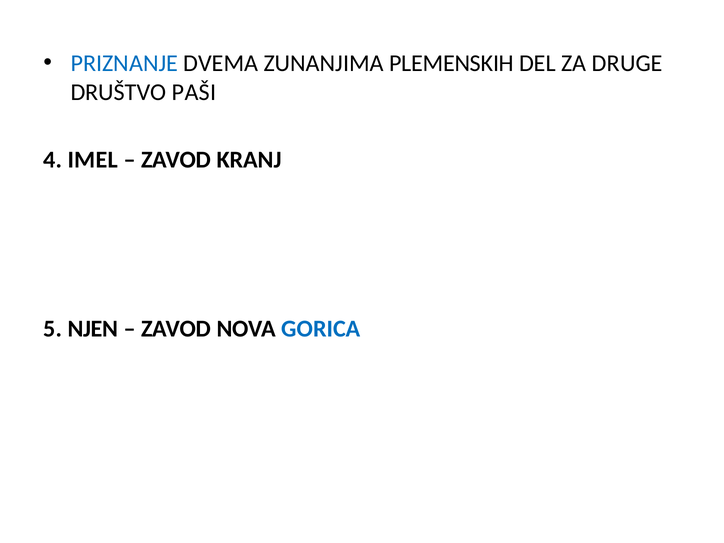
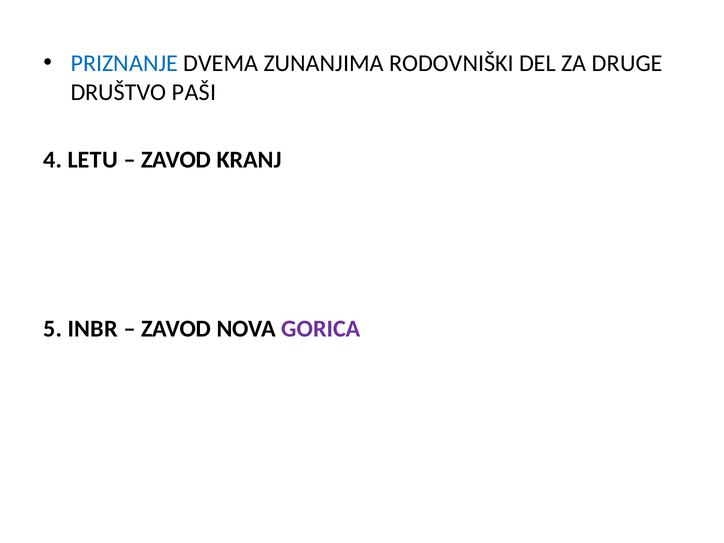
PLEMENSKIH: PLEMENSKIH -> RODOVNIŠKI (451, 63)
IMEL: IMEL -> LETU (93, 160)
NJEN: NJEN -> INBR (93, 329)
GORICA colour: blue -> purple (321, 329)
